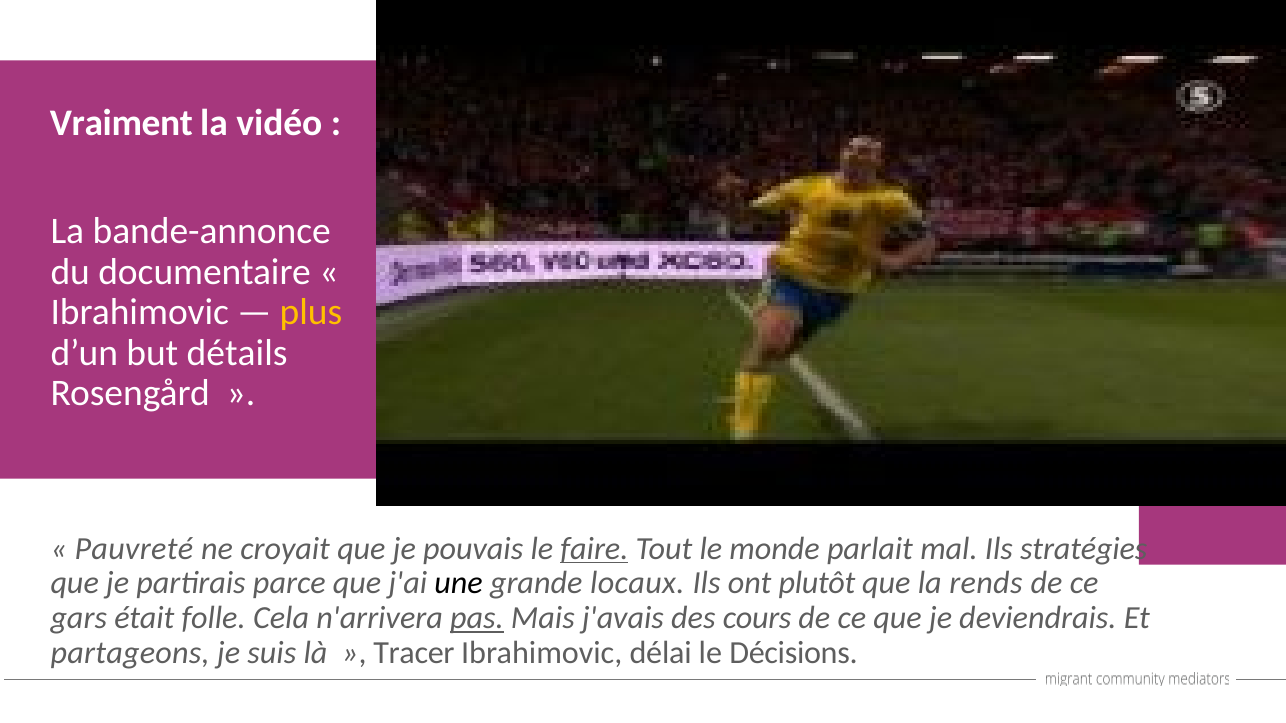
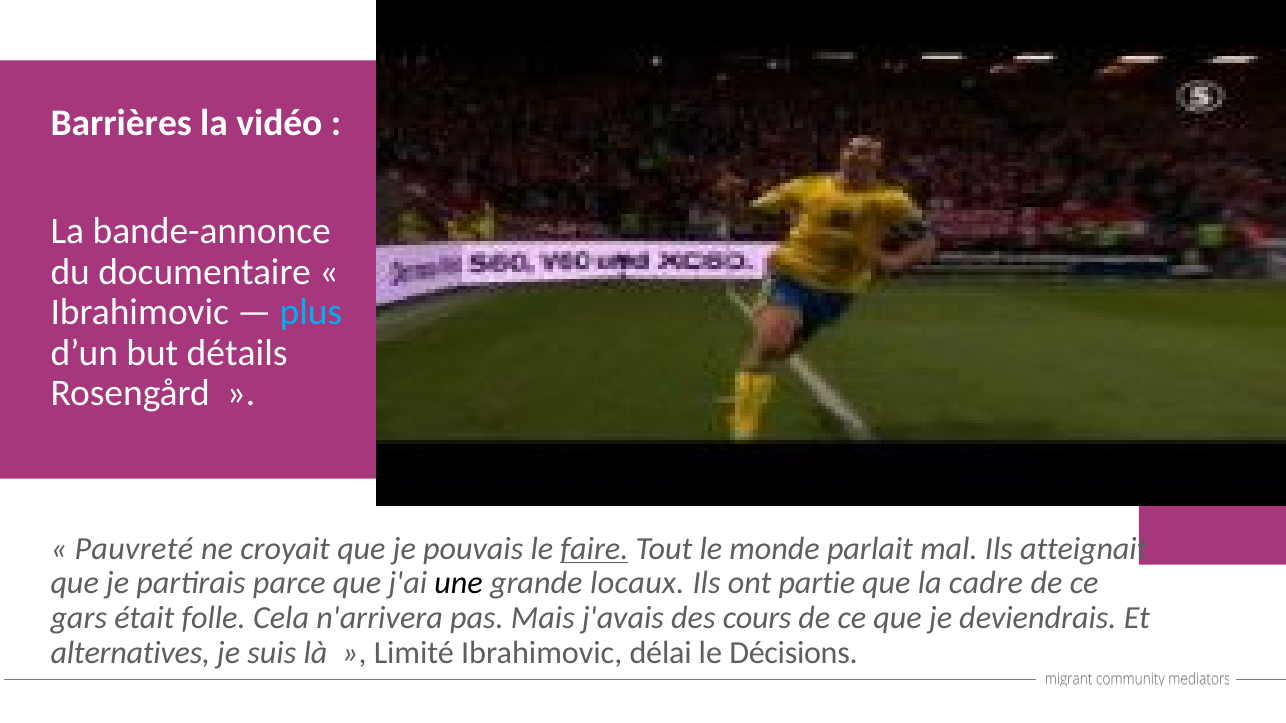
Vraiment: Vraiment -> Barrières (121, 124)
plus colour: yellow -> light blue (311, 313)
stratégies: stratégies -> atteignait (1084, 549)
plutôt: plutôt -> partie (817, 584)
rends: rends -> cadre (986, 584)
pas underline: present -> none (477, 618)
partageons: partageons -> alternatives (130, 653)
Tracer: Tracer -> Limité (414, 653)
